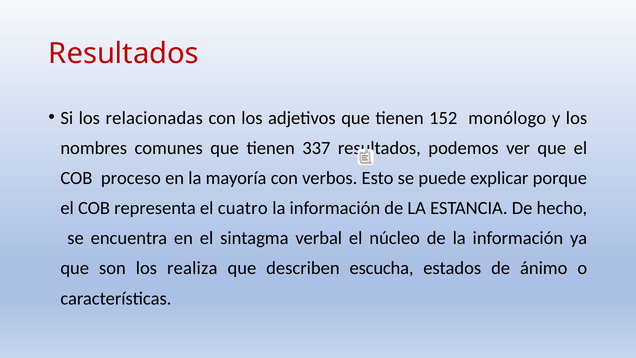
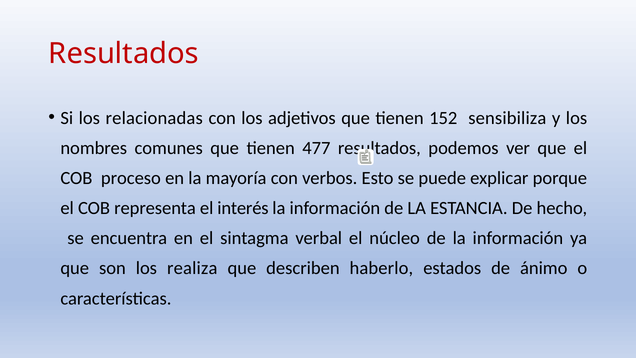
monólogo: monólogo -> sensibiliza (507, 118)
337: 337 -> 477 (316, 148)
cuatro: cuatro -> interés (243, 208)
escucha: escucha -> haberlo (381, 268)
